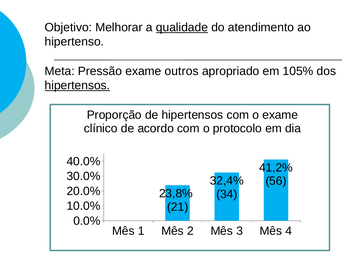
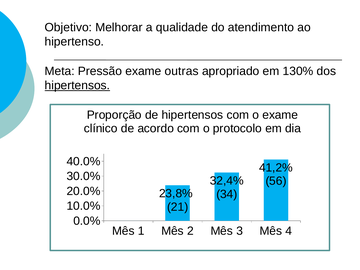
qualidade underline: present -> none (182, 27)
outros: outros -> outras (182, 71)
105%: 105% -> 130% (298, 71)
